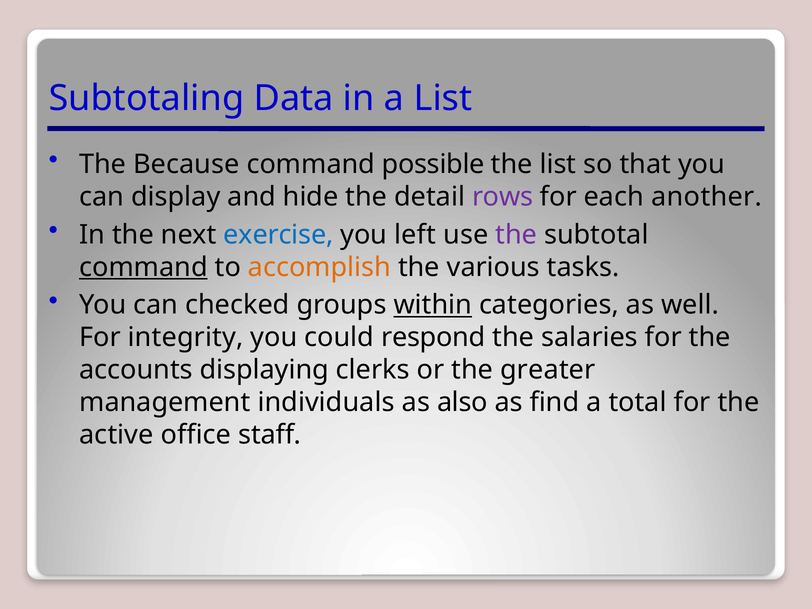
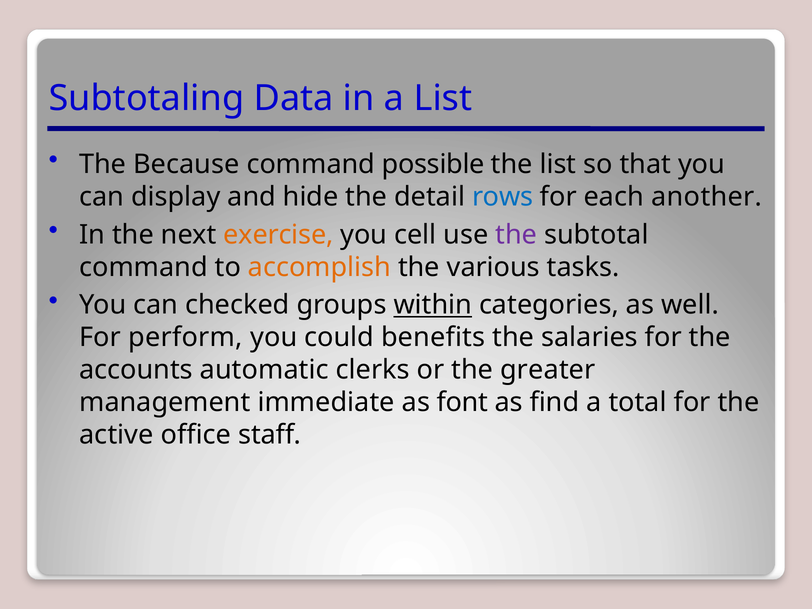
rows colour: purple -> blue (503, 197)
exercise colour: blue -> orange (278, 235)
left: left -> cell (415, 235)
command underline: present -> none (143, 267)
integrity: integrity -> perform (185, 338)
respond: respond -> benefits (433, 338)
displaying: displaying -> automatic (264, 370)
individuals: individuals -> immediate (326, 402)
also: also -> font (462, 402)
